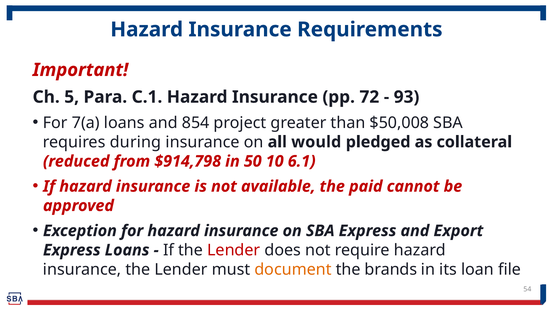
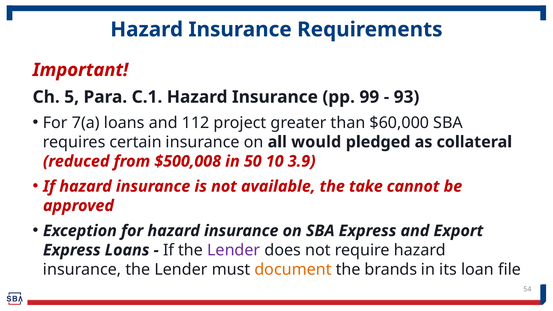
72: 72 -> 99 (369, 97)
854: 854 -> 112 (196, 123)
$50,008: $50,008 -> $60,000 (399, 123)
during: during -> certain (136, 142)
$914,798: $914,798 -> $500,008 (188, 161)
6.1: 6.1 -> 3.9 (302, 161)
paid: paid -> take (366, 186)
Lender colour: red -> purple (234, 250)
